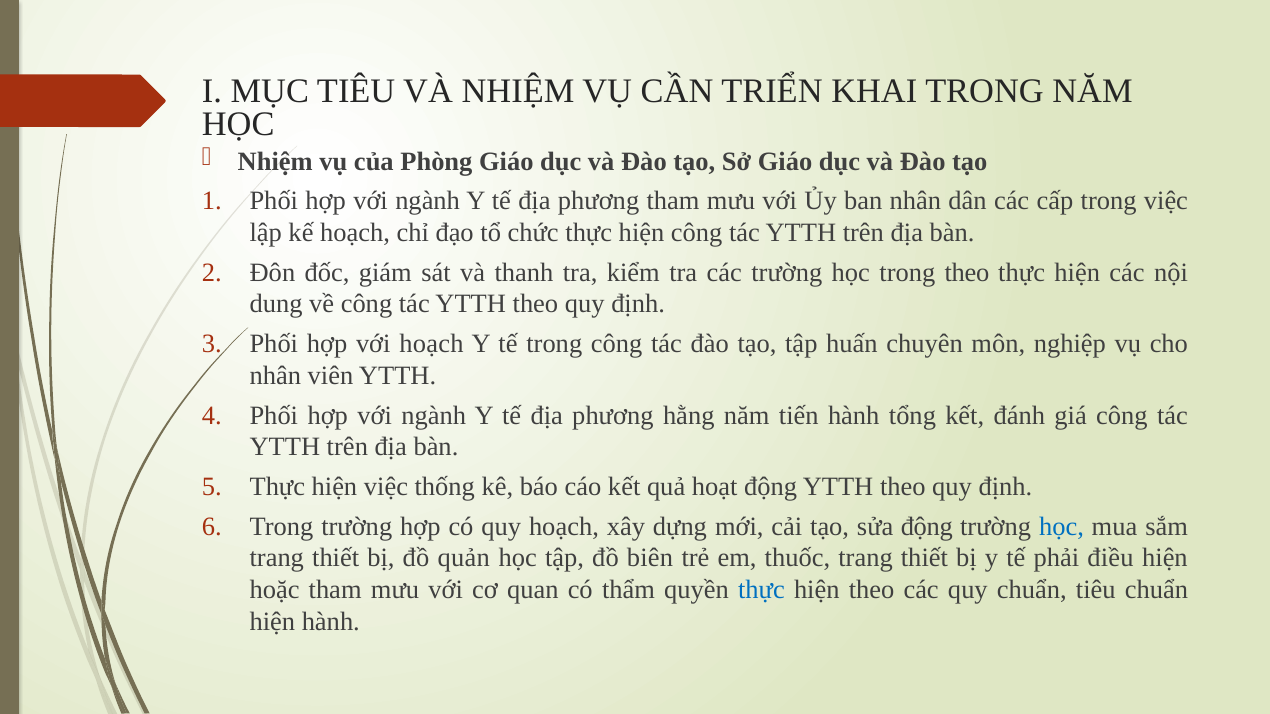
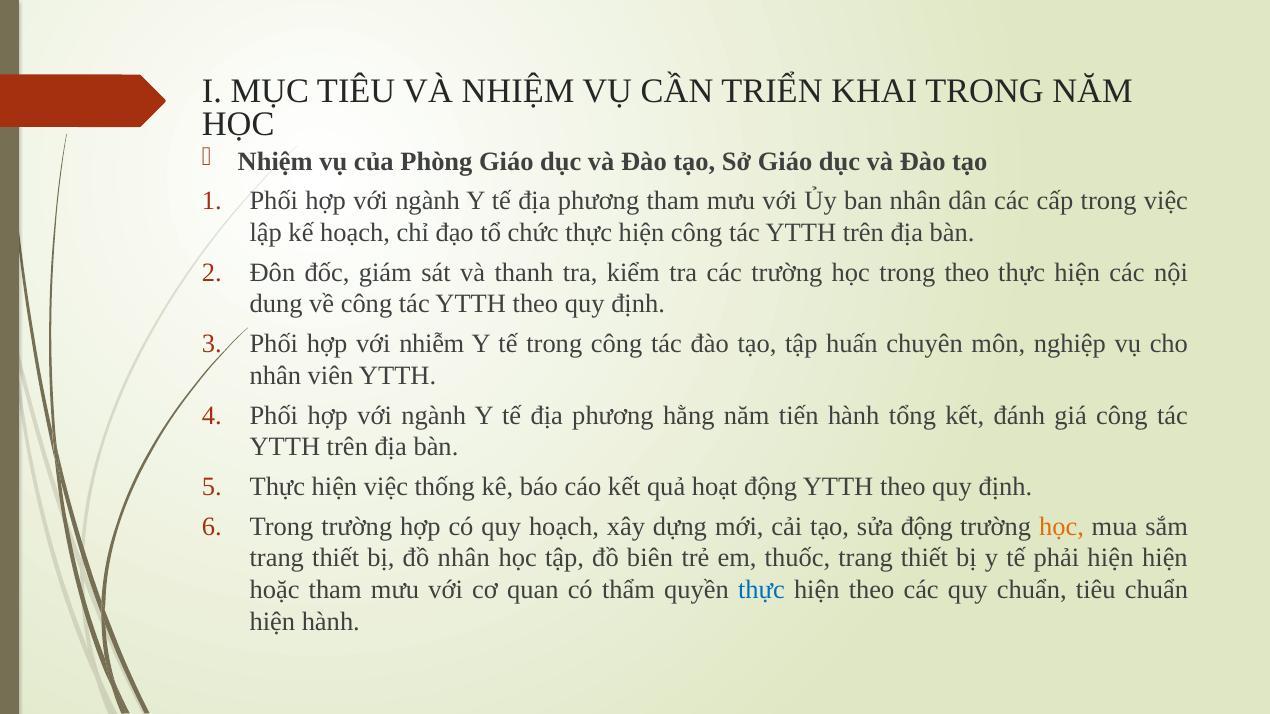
với hoạch: hoạch -> nhiễm (432, 344)
học colour: blue -> orange (1062, 527)
đồ quản: quản -> nhân (464, 558)
phải điều: điều -> hiện (1111, 558)
